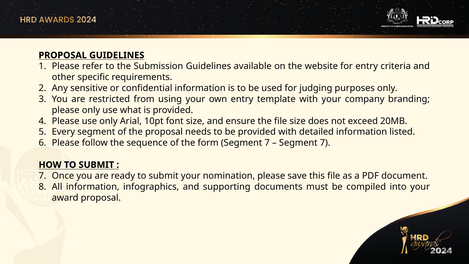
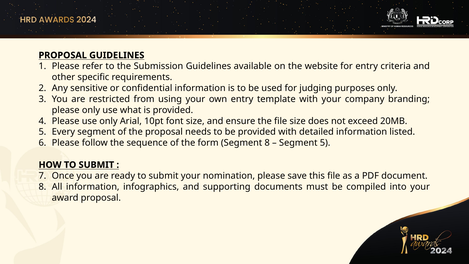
form Segment 7: 7 -> 8 (267, 143)
7: 7 -> 5 (325, 143)
